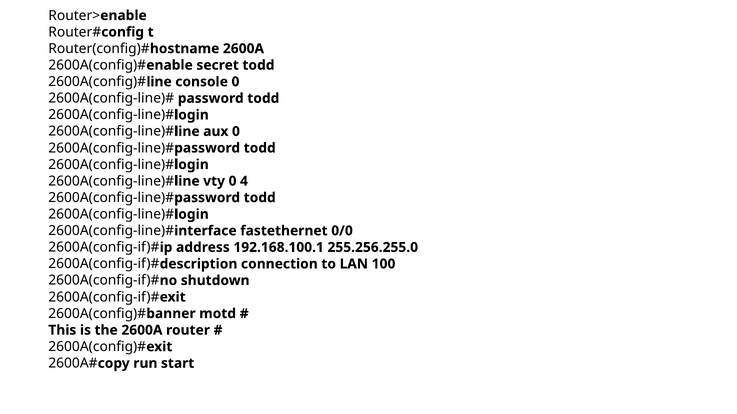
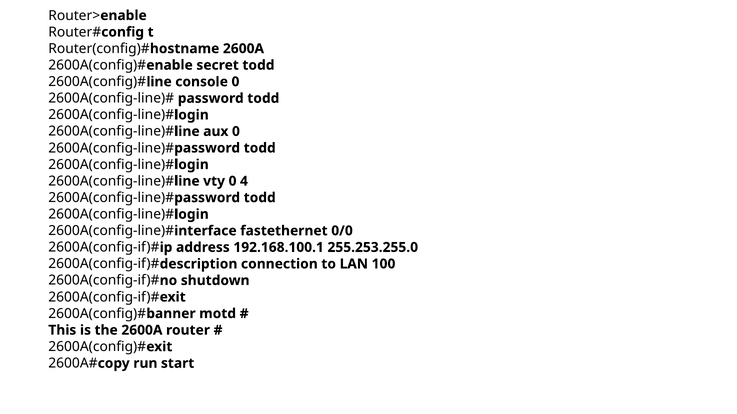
255.256.255.0: 255.256.255.0 -> 255.253.255.0 (373, 248)
